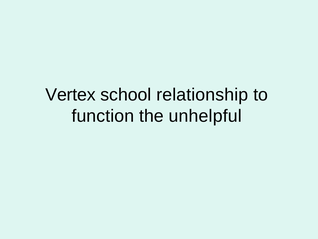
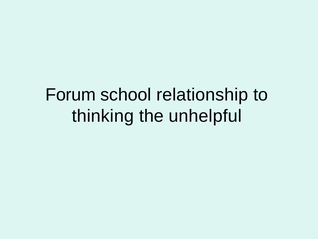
Vertex: Vertex -> Forum (71, 95)
function: function -> thinking (103, 116)
